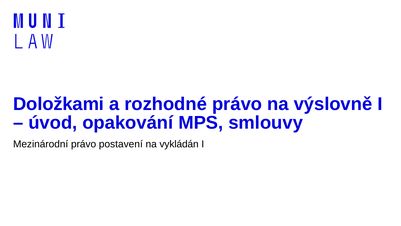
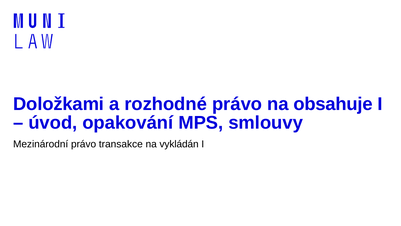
výslovně: výslovně -> obsahuje (333, 104)
postavení: postavení -> transakce (121, 144)
